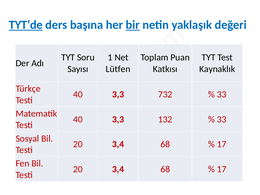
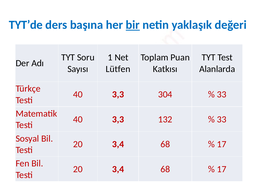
TYT’de underline: present -> none (26, 25)
Kaynaklık: Kaynaklık -> Alanlarda (217, 69)
732: 732 -> 304 (165, 94)
